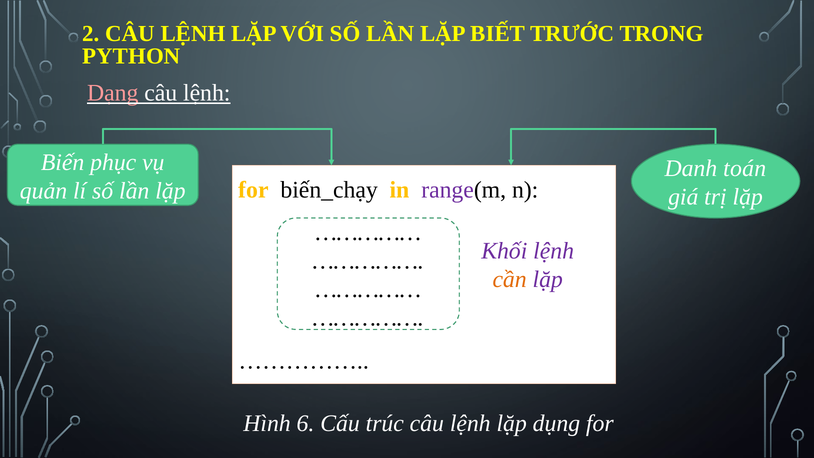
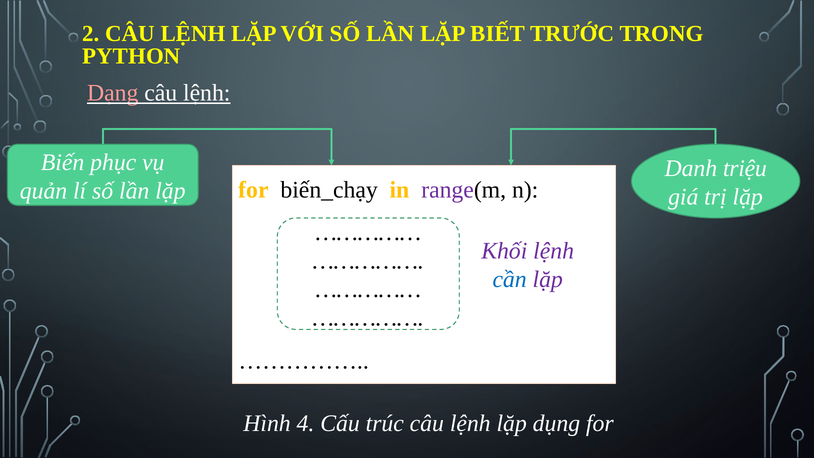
toán: toán -> triệu (745, 168)
cần colour: orange -> blue (510, 279)
6: 6 -> 4 (306, 423)
